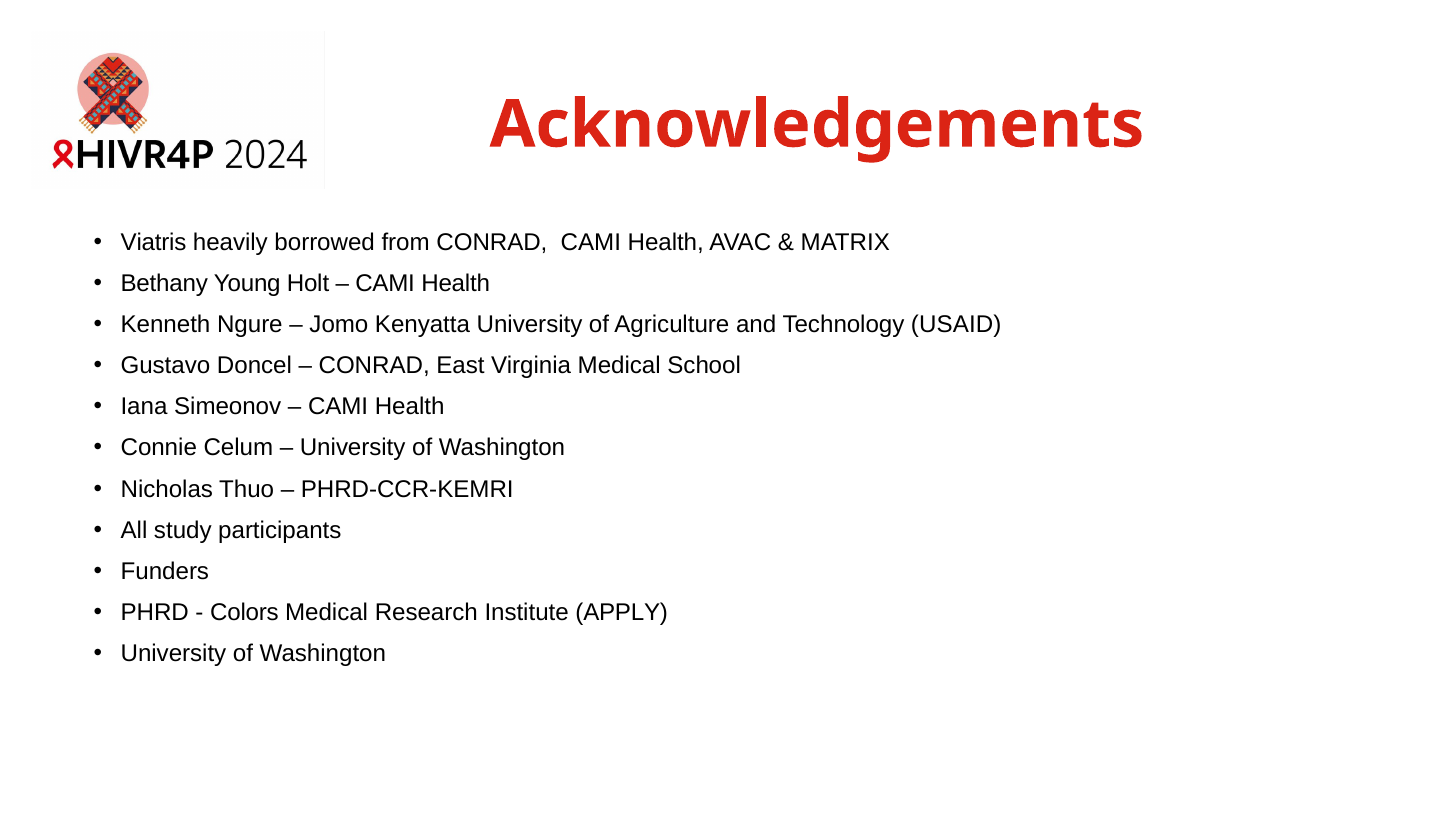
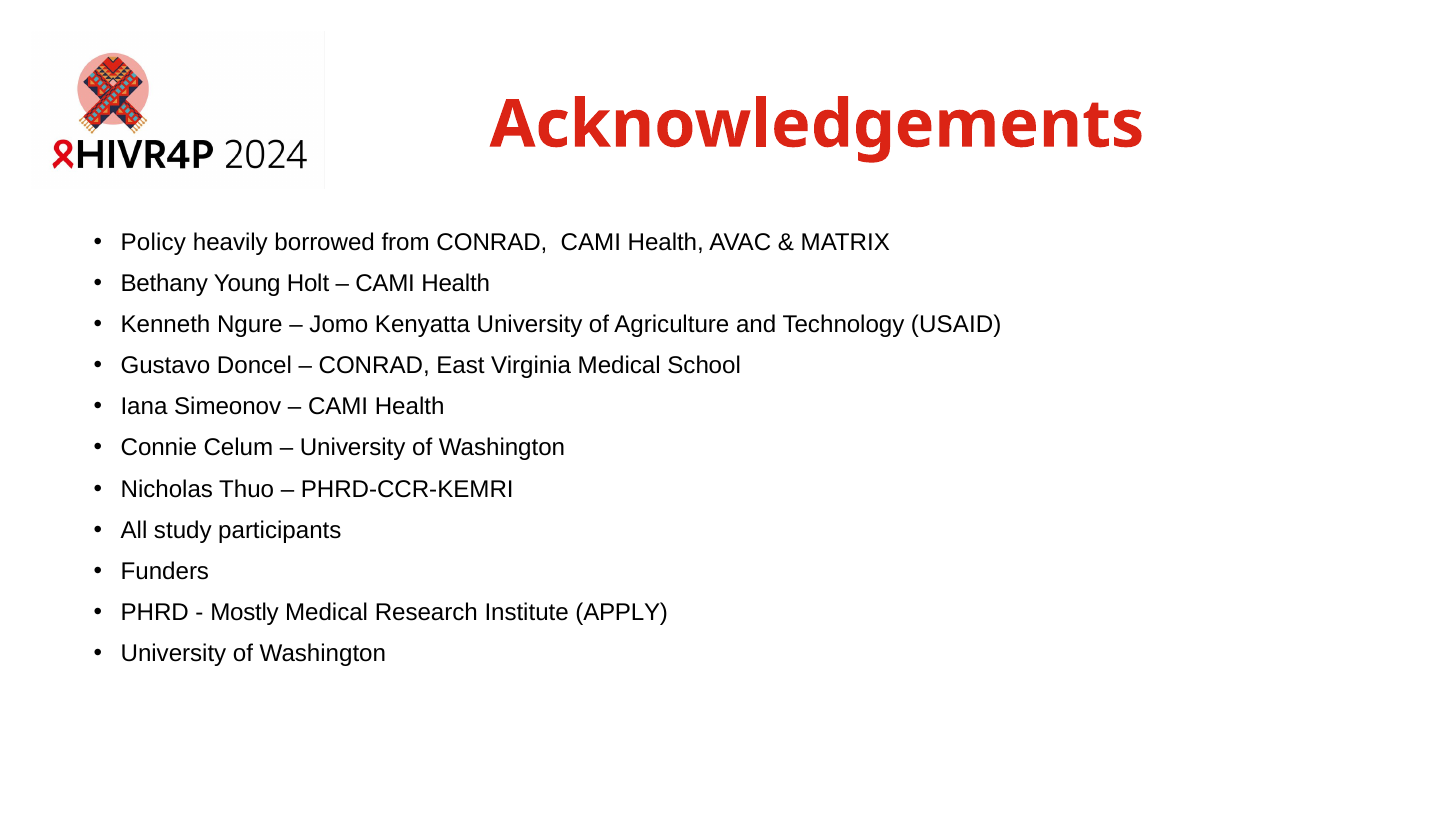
Viatris: Viatris -> Policy (153, 243)
Colors: Colors -> Mostly (245, 613)
